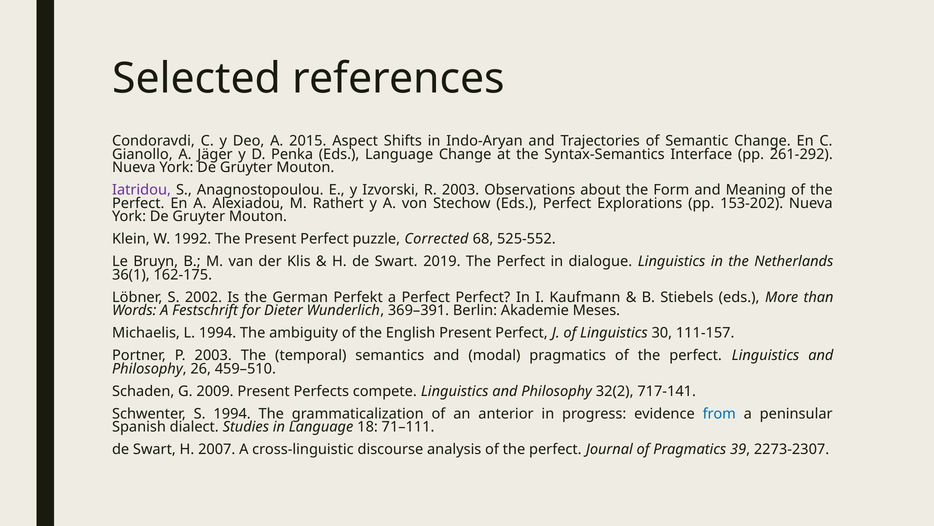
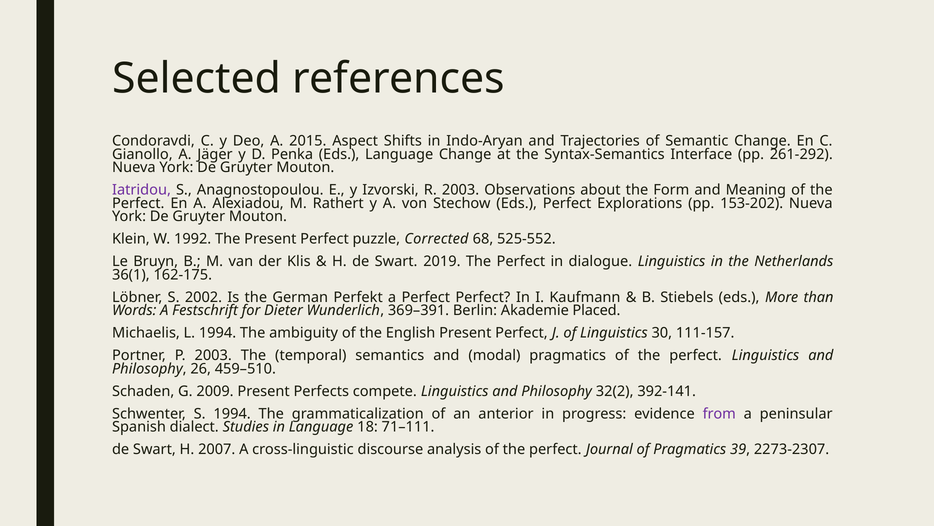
Meses: Meses -> Placed (596, 310)
717-141: 717-141 -> 392-141 (667, 391)
from colour: blue -> purple (719, 413)
